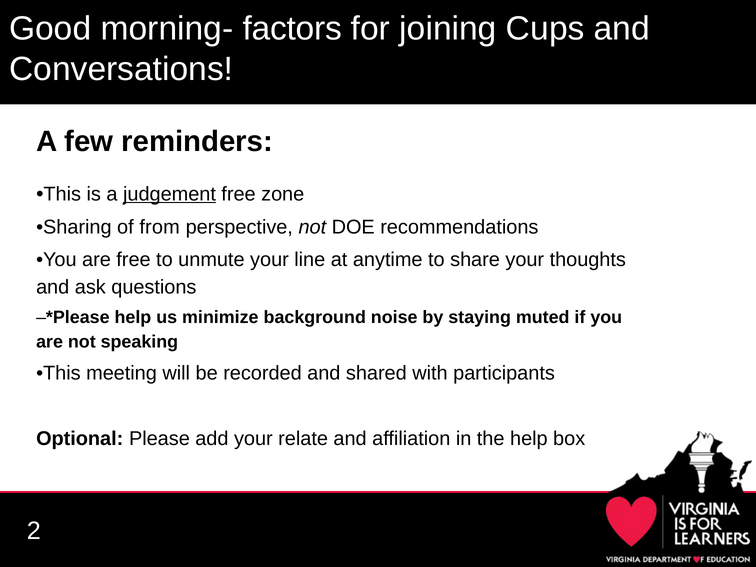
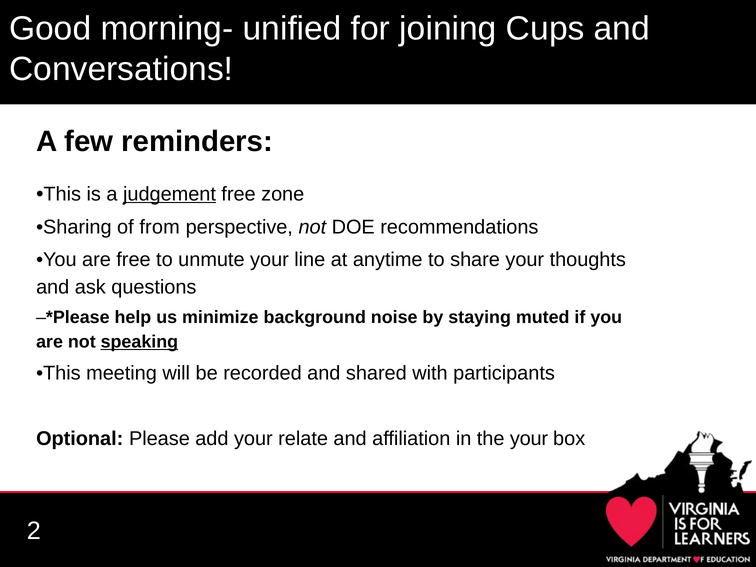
factors: factors -> unified (292, 29)
speaking underline: none -> present (139, 342)
the help: help -> your (529, 439)
